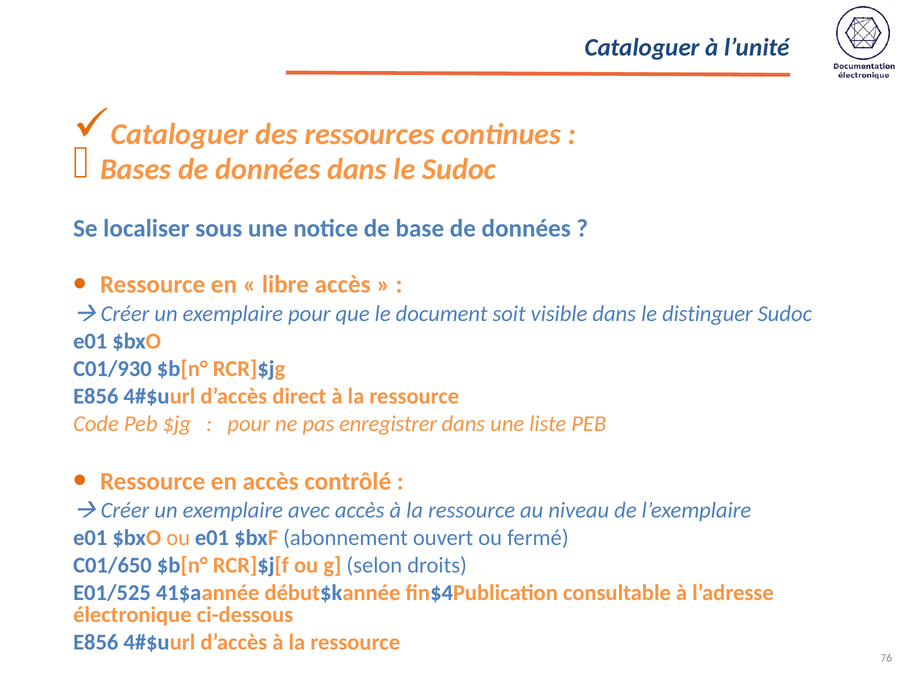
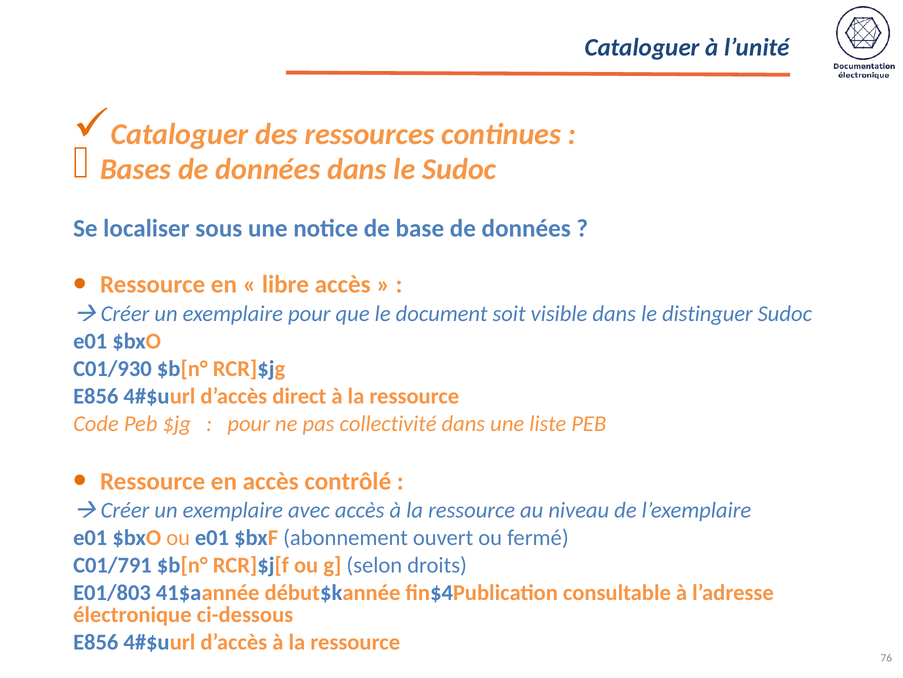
enregistrer: enregistrer -> collectivité (388, 423)
C01/650: C01/650 -> C01/791 (112, 565)
E01/525: E01/525 -> E01/803 (112, 592)
